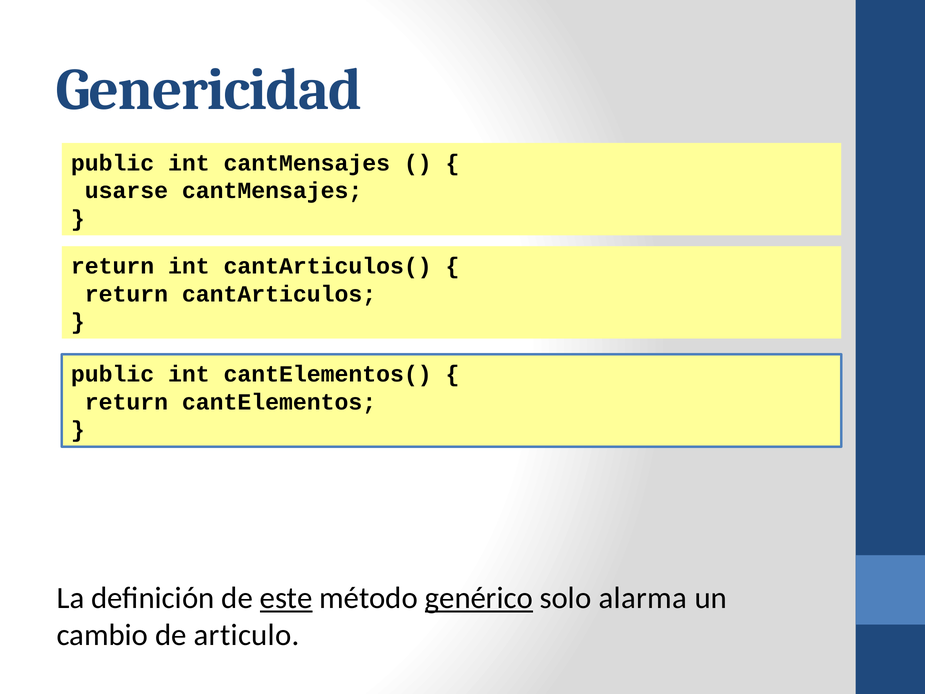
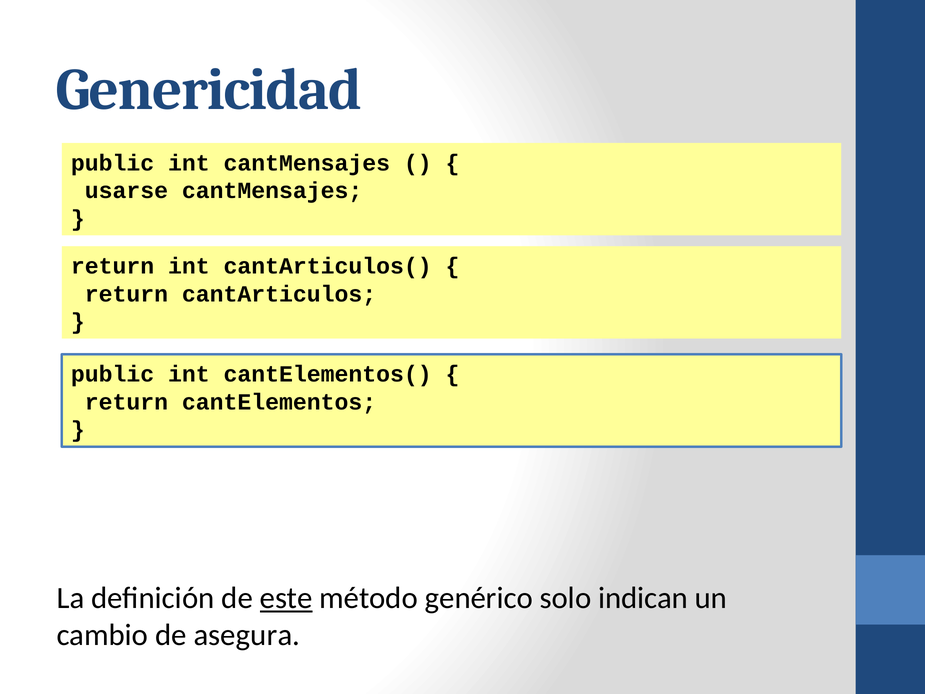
genérico underline: present -> none (479, 598)
alarma: alarma -> indican (643, 598)
articulo: articulo -> asegura (247, 635)
